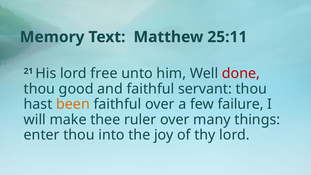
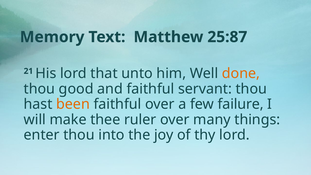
25:11: 25:11 -> 25:87 (227, 37)
free: free -> that (104, 73)
done colour: red -> orange (241, 73)
